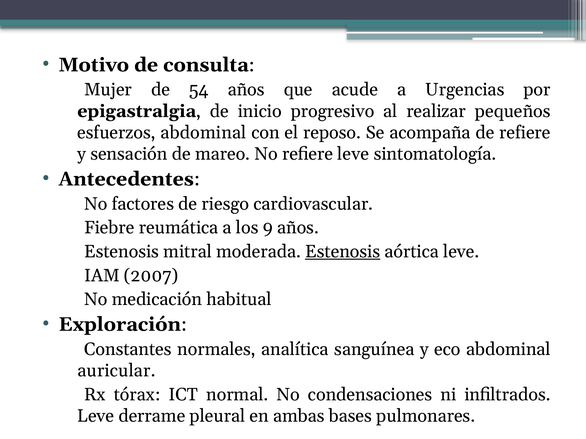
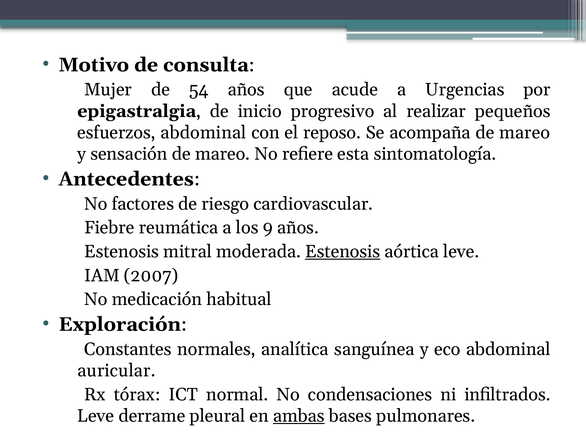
acompaña de refiere: refiere -> mareo (525, 133)
refiere leve: leve -> esta (353, 154)
ambas underline: none -> present (299, 416)
